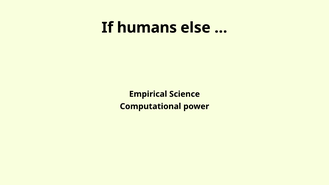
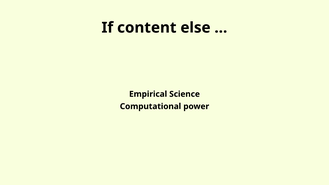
humans: humans -> content (147, 28)
